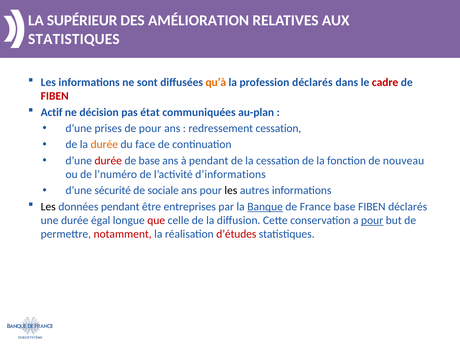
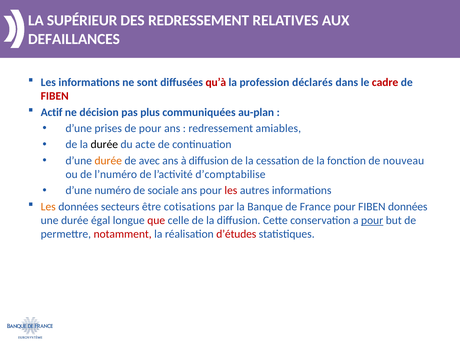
DES AMÉLIORATION: AMÉLIORATION -> REDRESSEMENT (199, 21)
STATISTIQUES: STATISTIQUES -> DEFAILLANCES (74, 39)
qu’à colour: orange -> red (216, 82)
état: état -> plus (150, 112)
redressement cessation: cessation -> amiables (278, 128)
durée colour: orange -> black (104, 144)
face: face -> acte (145, 144)
durée colour: red -> orange (108, 161)
de base: base -> avec (149, 161)
à pendant: pendant -> diffusion (209, 161)
d’informations: d’informations -> d’comptabilise (230, 174)
sécurité: sécurité -> numéro (113, 190)
les colour: black -> red (231, 190)
Les colour: black -> orange (48, 207)
données pendant: pendant -> secteurs (120, 207)
entreprises: entreprises -> cotisations (190, 207)
Banque underline: present -> none (265, 207)
France base: base -> pour (345, 207)
FIBEN déclarés: déclarés -> données (408, 207)
